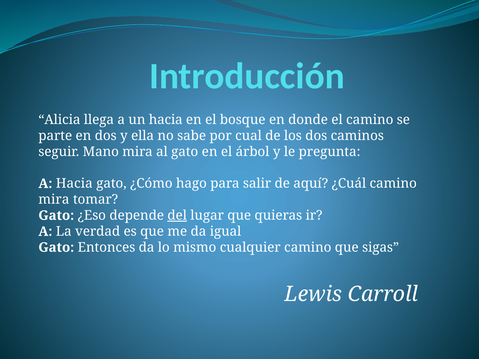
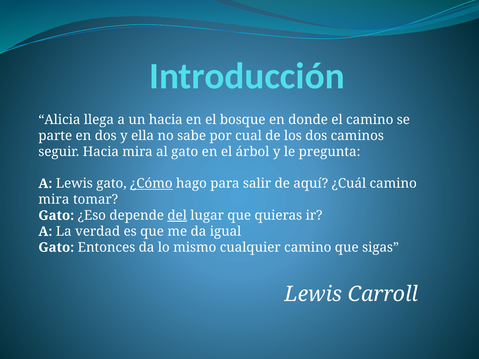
seguir Mano: Mano -> Hacia (101, 152)
A Hacia: Hacia -> Lewis (74, 184)
¿Cómo underline: none -> present (151, 184)
